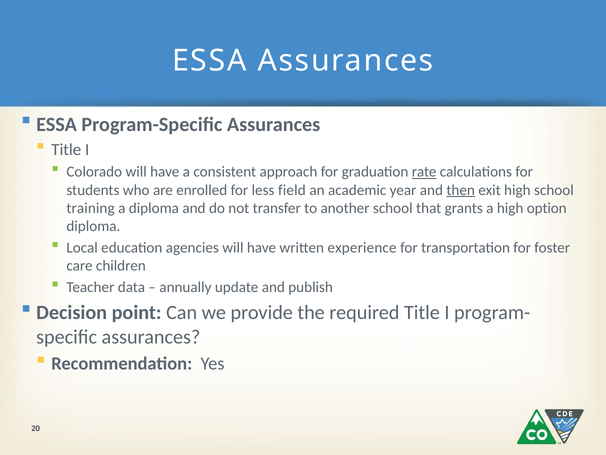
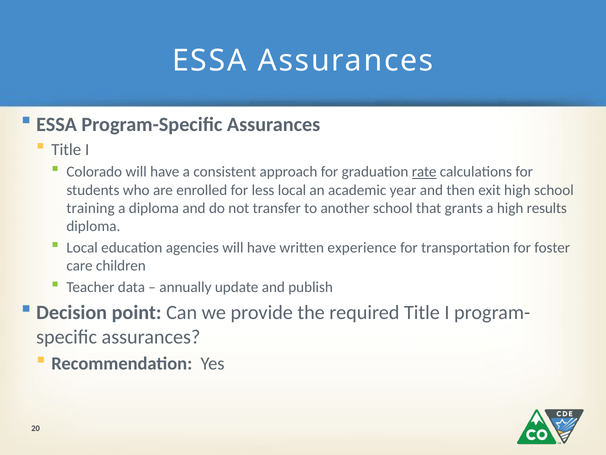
less field: field -> local (292, 190)
then underline: present -> none (461, 190)
option: option -> results (547, 208)
